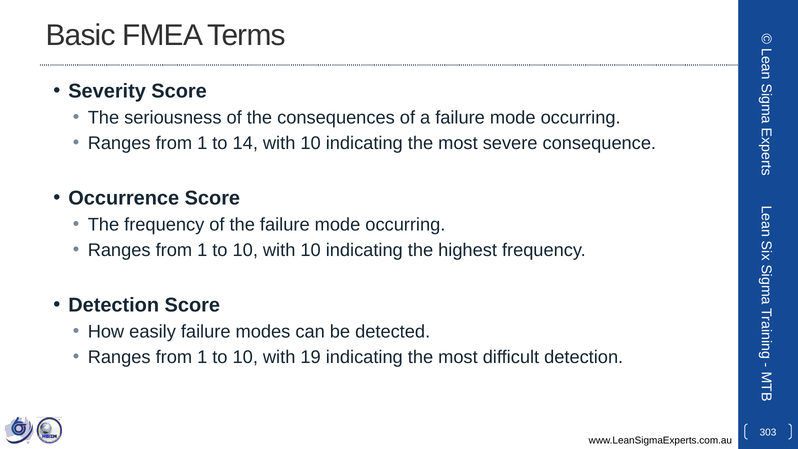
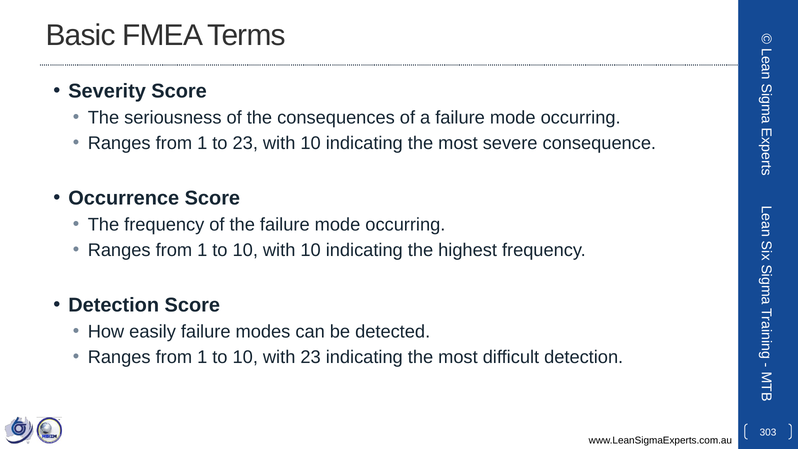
to 14: 14 -> 23 (245, 143)
with 19: 19 -> 23 (311, 357)
